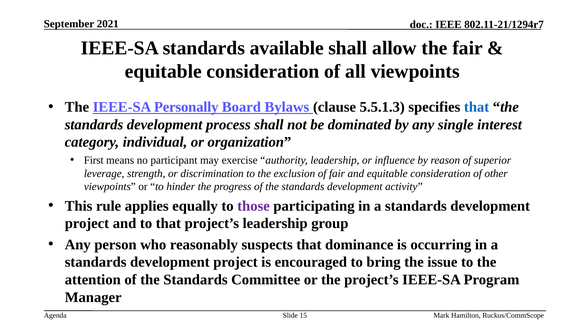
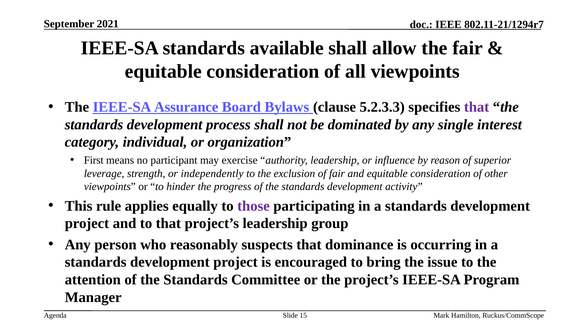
Personally: Personally -> Assurance (186, 107)
5.5.1.3: 5.5.1.3 -> 5.2.3.3 (382, 107)
that colour: blue -> purple (477, 107)
discrimination: discrimination -> independently (212, 173)
